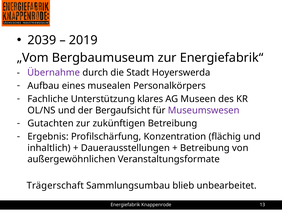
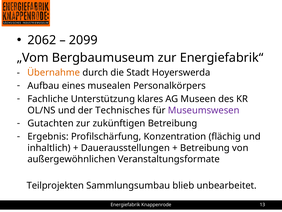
2039: 2039 -> 2062 (42, 40)
2019: 2019 -> 2099 (83, 40)
Übernahme colour: purple -> orange (54, 72)
Bergaufsicht: Bergaufsicht -> Technisches (123, 110)
Trägerschaft: Trägerschaft -> Teilprojekten (55, 185)
